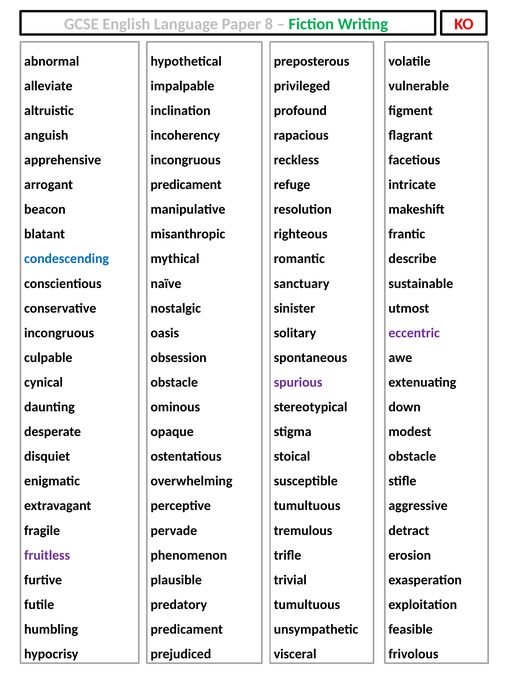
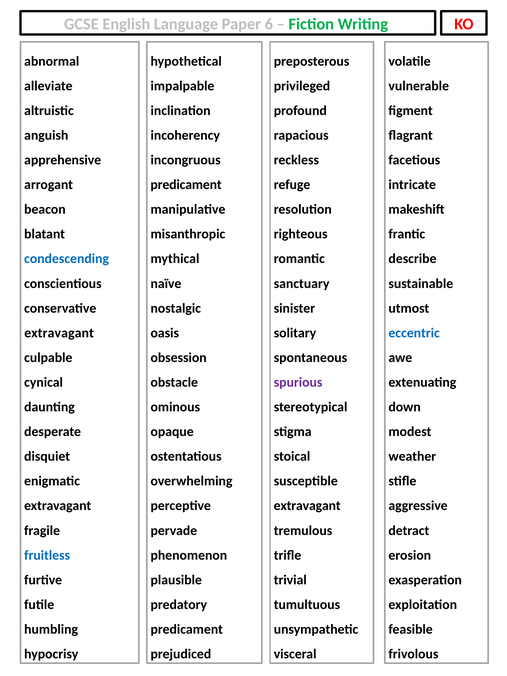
8: 8 -> 6 (269, 24)
incongruous: incongruous -> extravagant (59, 333)
eccentric colour: purple -> blue (414, 333)
obstacle: obstacle -> weather (412, 456)
tumultuous: tumultuous -> extravagant (307, 506)
fruitless colour: purple -> blue (47, 555)
